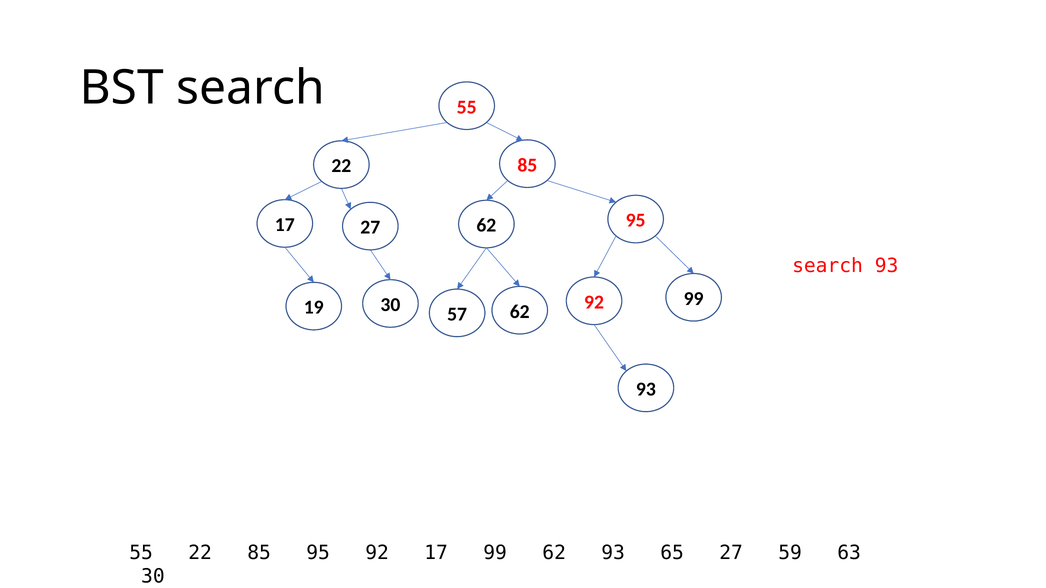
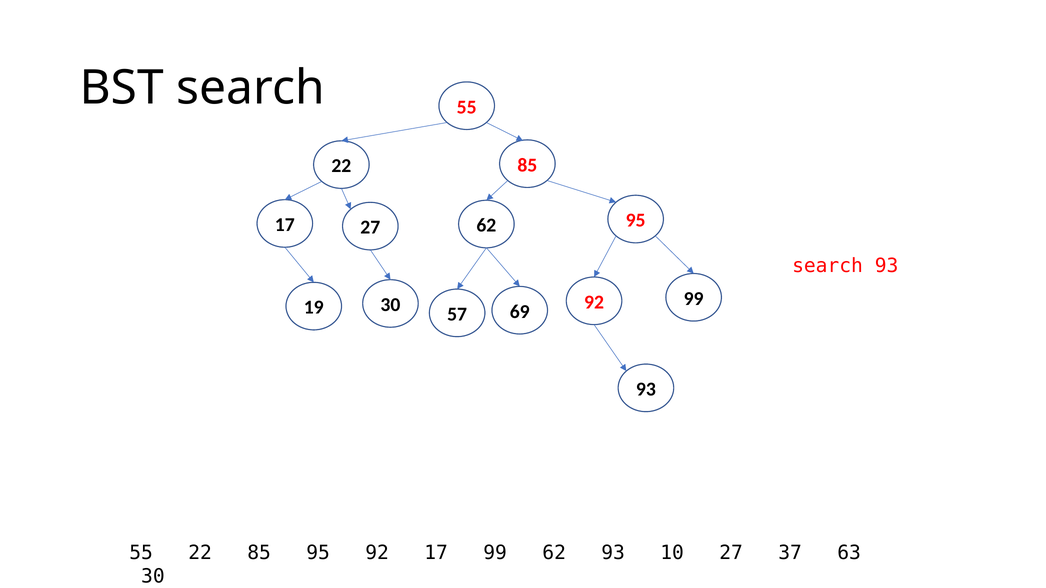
57 62: 62 -> 69 (520, 312)
65: 65 -> 10 (672, 553)
59: 59 -> 37 (790, 553)
